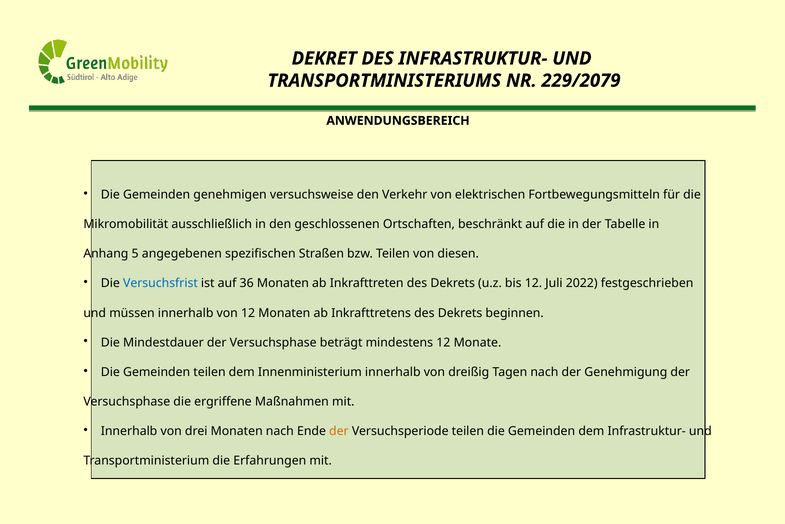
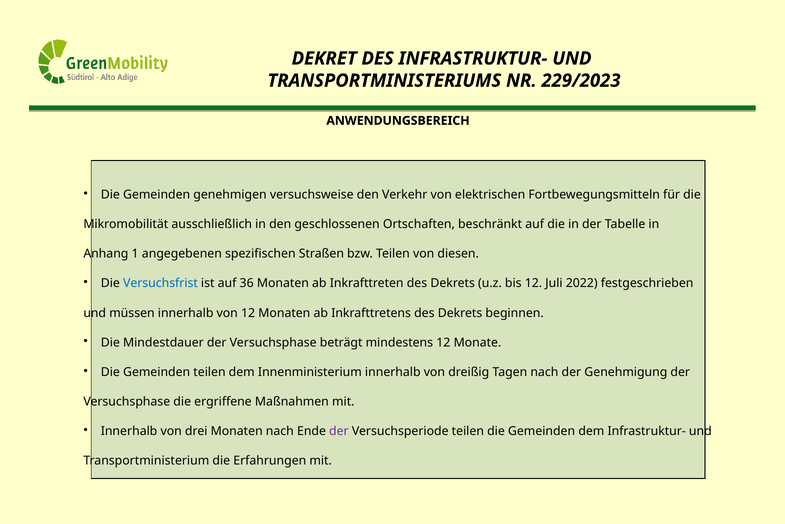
229/2079: 229/2079 -> 229/2023 (581, 81)
5: 5 -> 1 (135, 253)
der colour: orange -> purple (339, 431)
